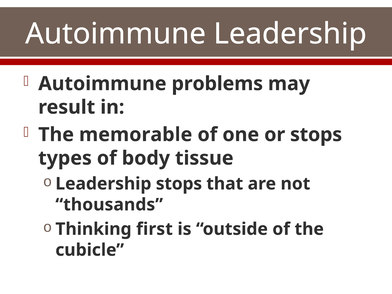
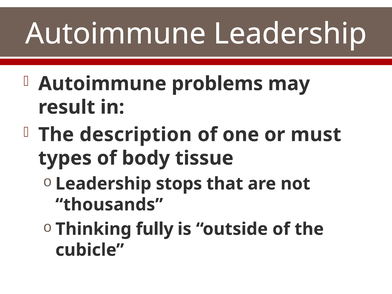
memorable: memorable -> description (136, 135)
or stops: stops -> must (316, 135)
first: first -> fully (155, 229)
